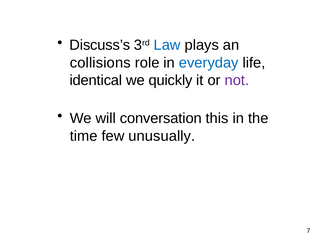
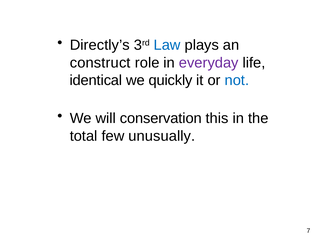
Discuss’s: Discuss’s -> Directly’s (100, 45)
collisions: collisions -> construct (100, 63)
everyday colour: blue -> purple (209, 63)
not colour: purple -> blue (237, 80)
conversation: conversation -> conservation (161, 119)
time: time -> total (84, 136)
